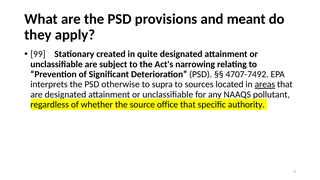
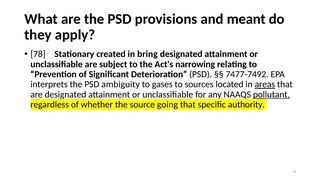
99: 99 -> 78 (38, 54)
quite: quite -> bring (147, 54)
4707-7492: 4707-7492 -> 7477-7492 (247, 74)
otherwise: otherwise -> ambiguity (121, 84)
supra: supra -> gases (162, 84)
pollutant underline: none -> present (271, 94)
office: office -> going (167, 105)
